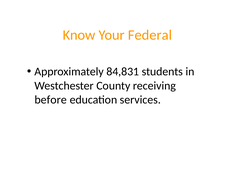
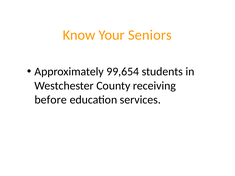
Federal: Federal -> Seniors (150, 35)
84,831: 84,831 -> 99,654 (123, 72)
